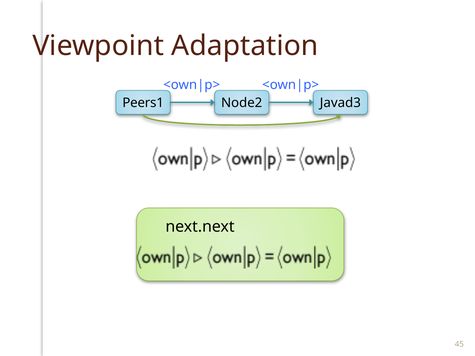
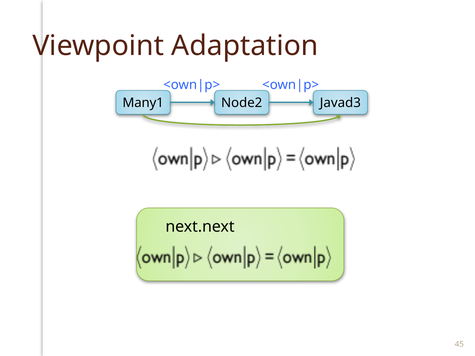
Peers1: Peers1 -> Many1 (143, 103)
